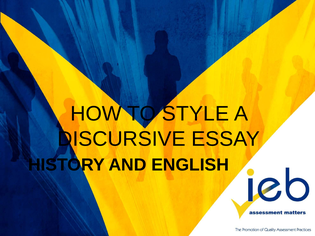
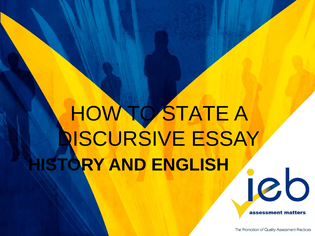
STYLE: STYLE -> STATE (196, 114)
